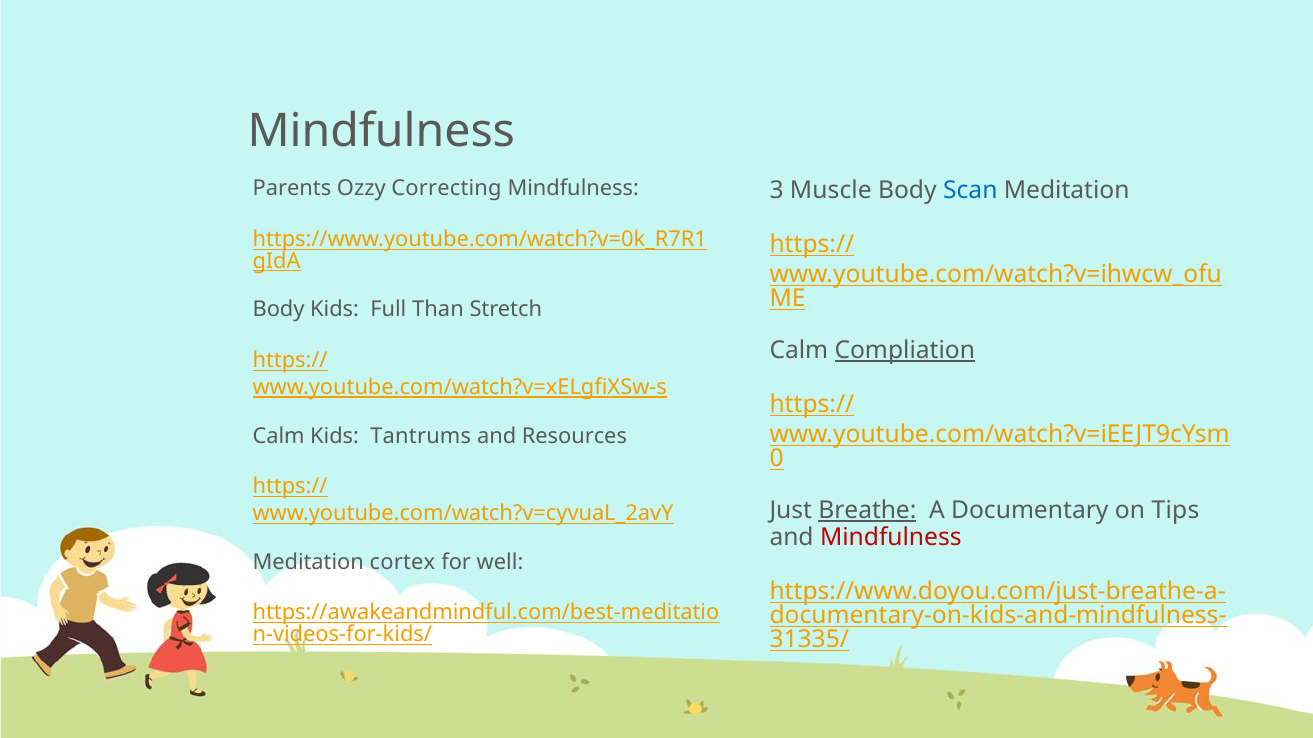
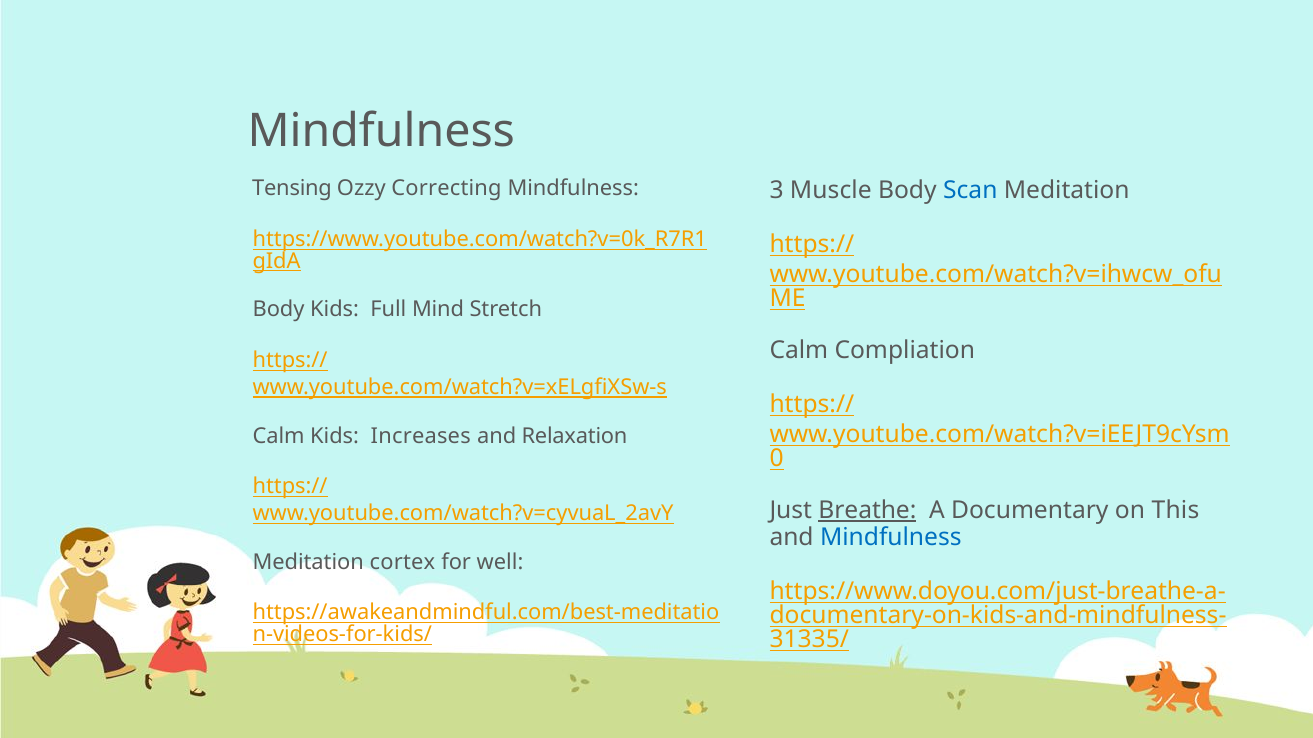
Parents: Parents -> Tensing (292, 189)
Than: Than -> Mind (438, 310)
Compliation underline: present -> none (905, 351)
Tantrums: Tantrums -> Increases (421, 436)
Resources: Resources -> Relaxation (575, 436)
Tips: Tips -> This (1175, 511)
Mindfulness colour: red -> blue (891, 538)
